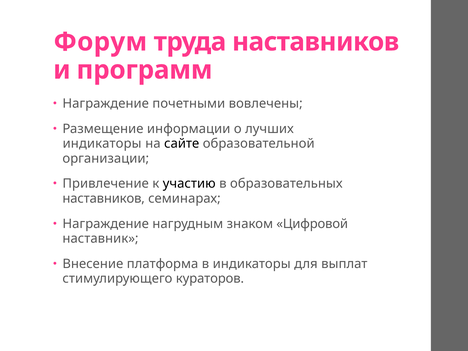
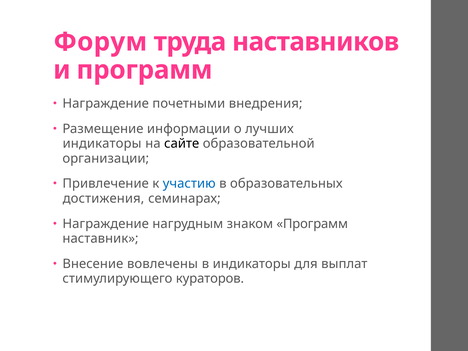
вовлечены: вовлечены -> внедрения (266, 104)
участию colour: black -> blue (189, 184)
наставников: наставников -> достижения (103, 198)
знаком Цифровой: Цифровой -> Программ (312, 224)
платформа: платформа -> вовлечены (162, 264)
